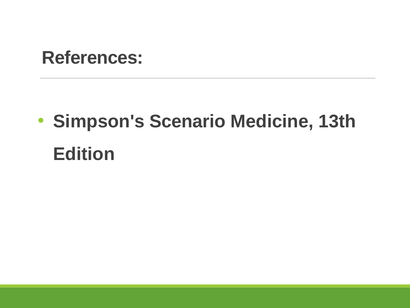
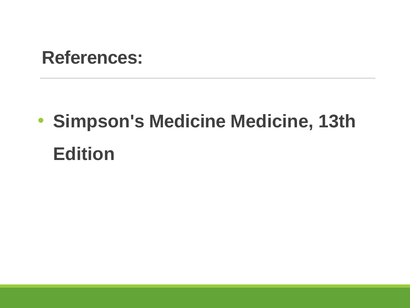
Simpson's Scenario: Scenario -> Medicine (188, 121)
